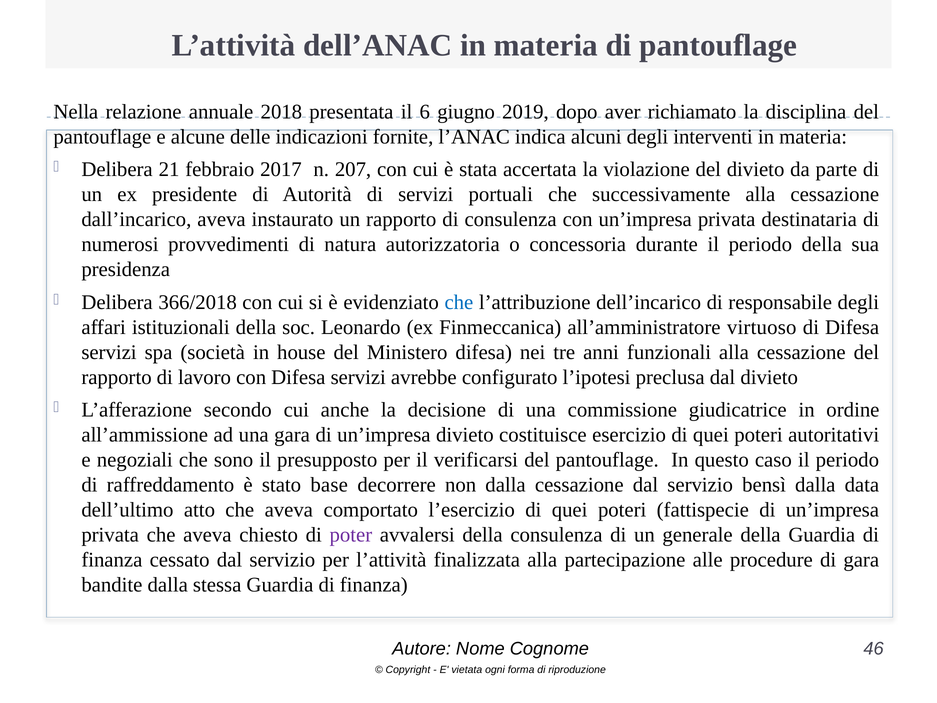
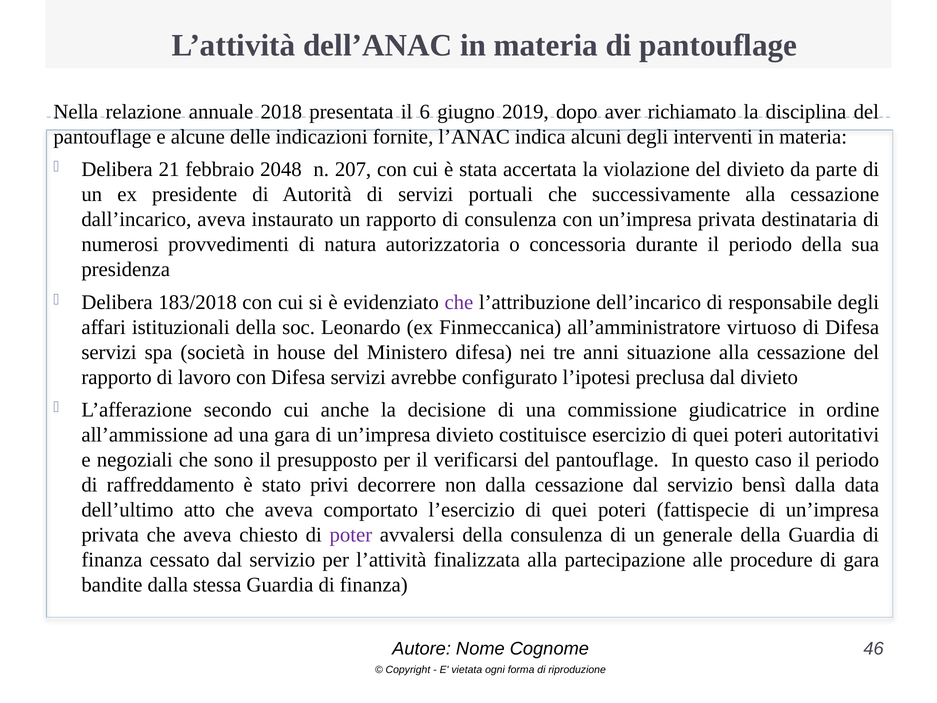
2017: 2017 -> 2048 (281, 170)
366/2018: 366/2018 -> 183/2018 (198, 302)
che colour: blue -> purple (459, 302)
funzionali: funzionali -> situazione (669, 352)
base: base -> privi (329, 485)
